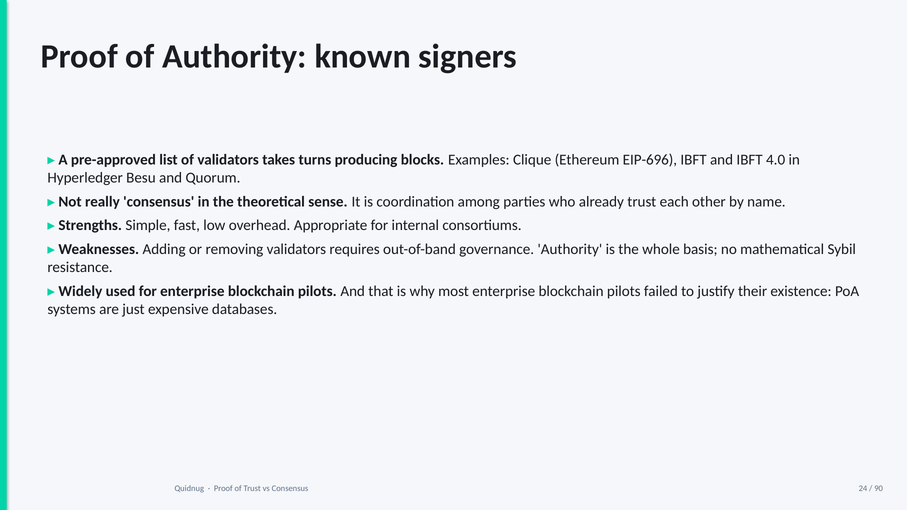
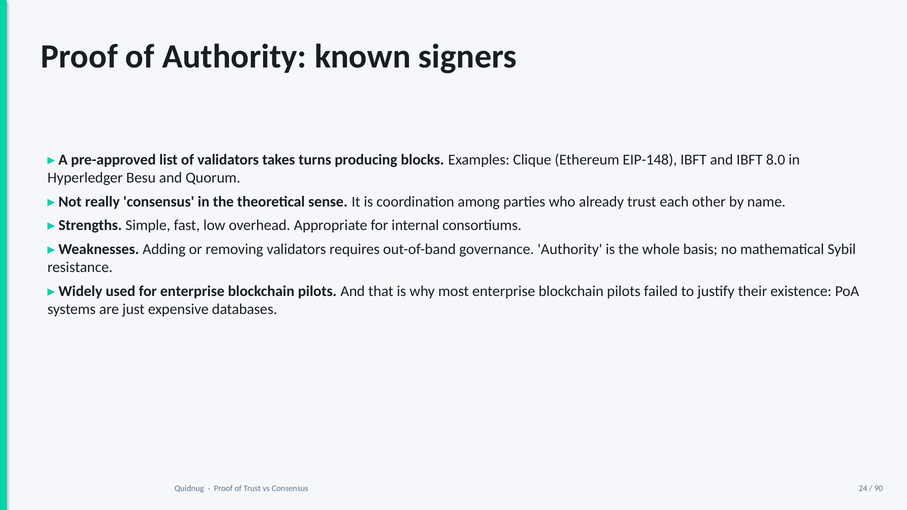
EIP-696: EIP-696 -> EIP-148 (650, 160)
4.0: 4.0 -> 8.0 (776, 160)
